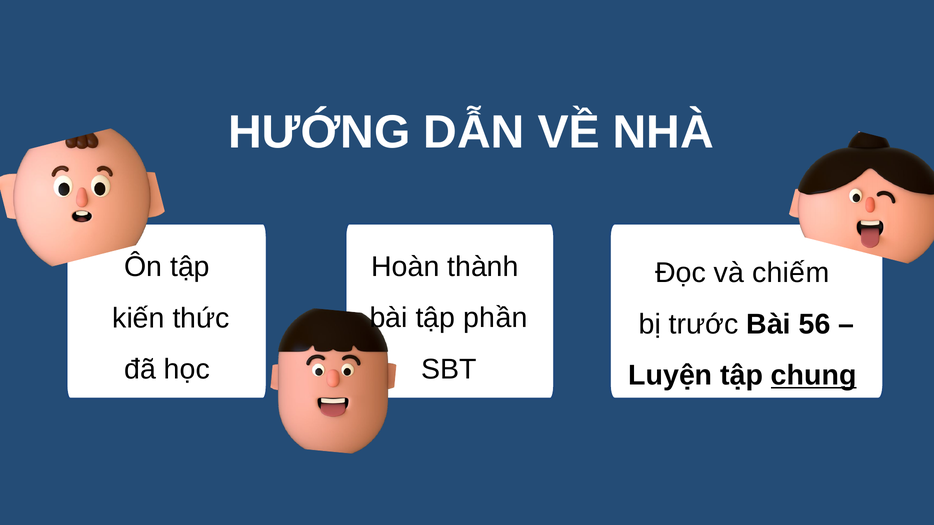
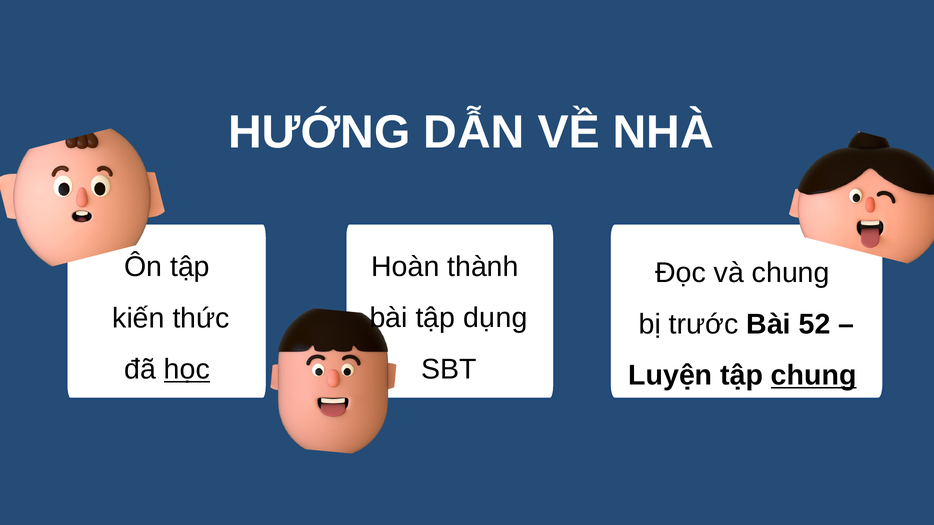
và chiếm: chiếm -> chung (791, 273)
phần: phần -> dụng (495, 318)
56: 56 -> 52 (815, 324)
học underline: none -> present (187, 370)
